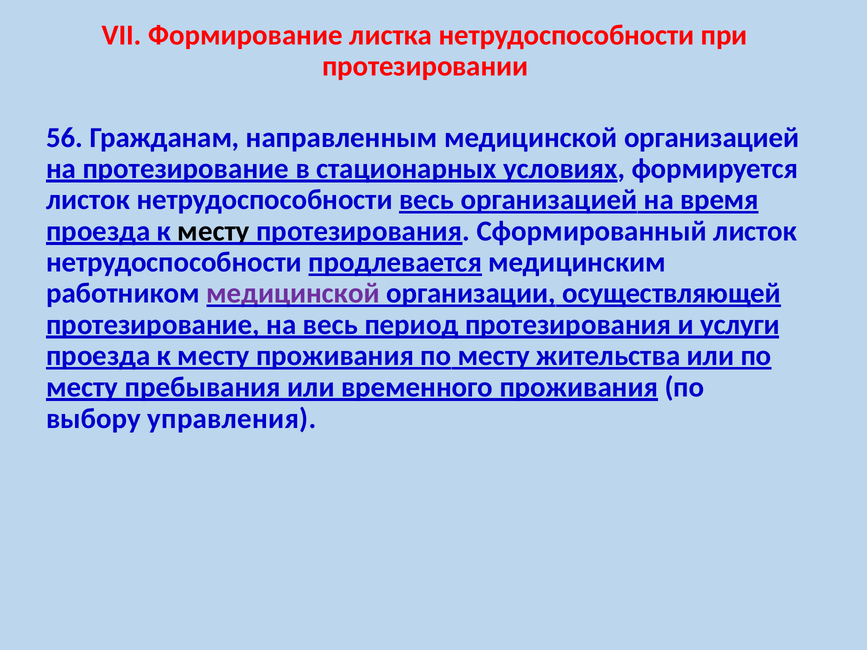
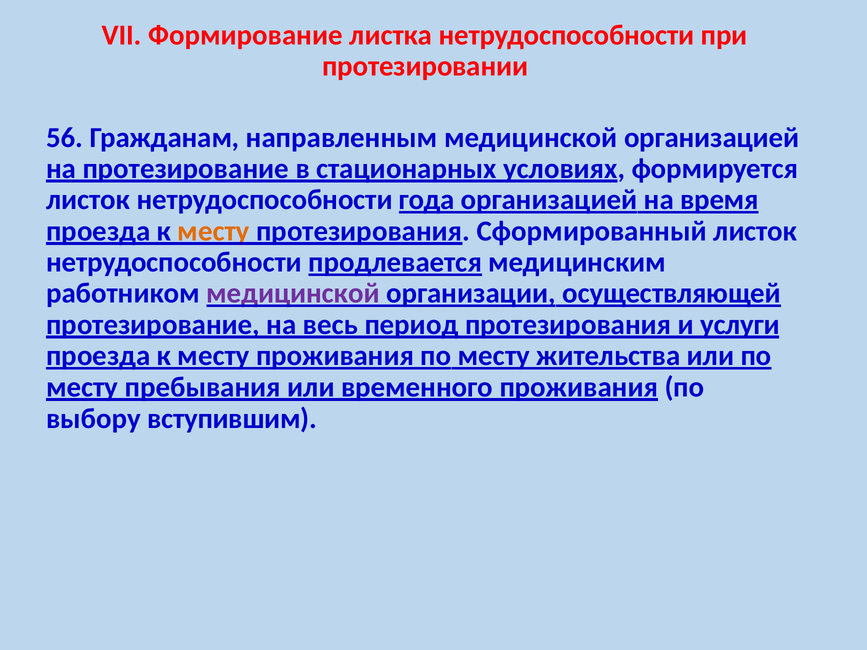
нетрудоспособности весь: весь -> года (427, 200)
месту colour: black -> orange (214, 231)
управления: управления -> вступившим (232, 419)
